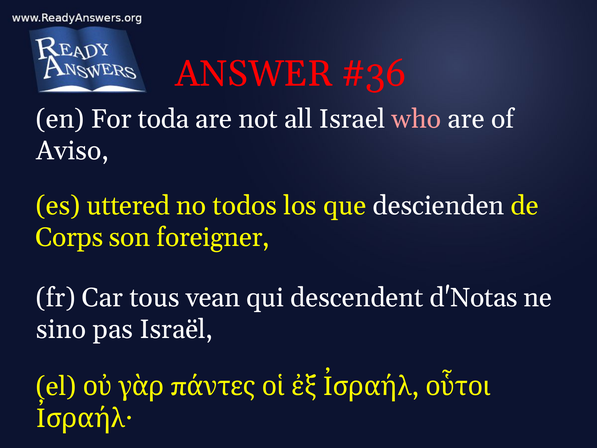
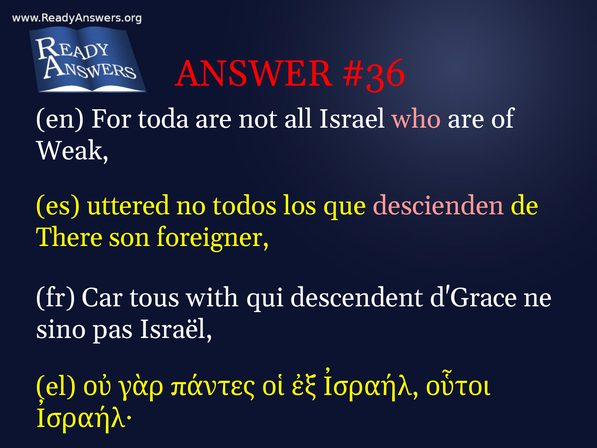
Aviso: Aviso -> Weak (73, 151)
descienden colour: white -> pink (438, 205)
Corps: Corps -> There (69, 237)
vean: vean -> with (213, 297)
d'Notas: d'Notas -> d'Grace (474, 297)
